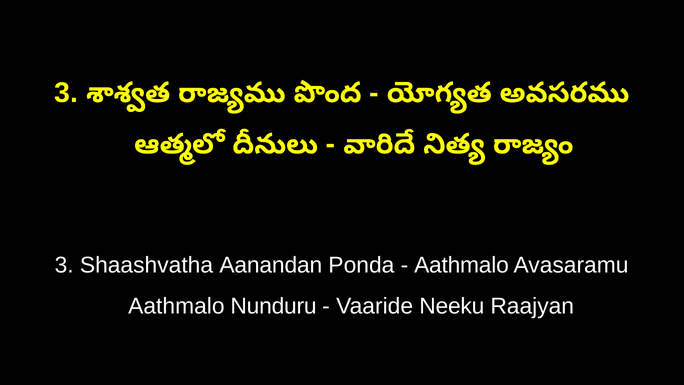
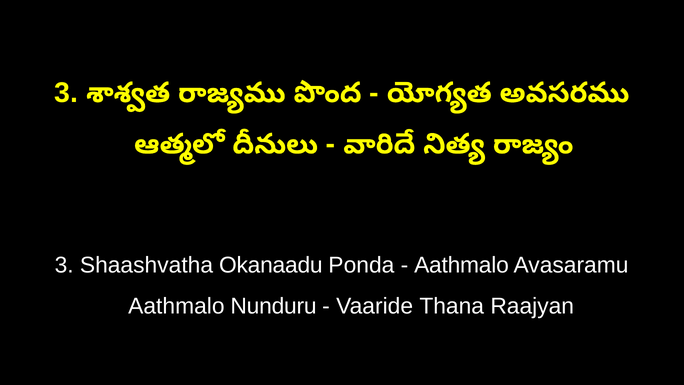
Aanandan: Aanandan -> Okanaadu (271, 265)
Neeku: Neeku -> Thana (452, 306)
